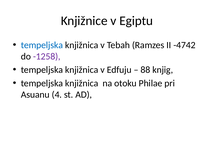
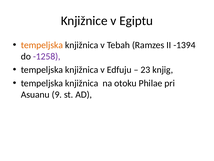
tempeljska colour: blue -> orange (42, 45)
-4742: -4742 -> -1394 (184, 45)
88: 88 -> 23 (145, 70)
4: 4 -> 9 (57, 94)
